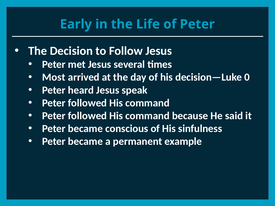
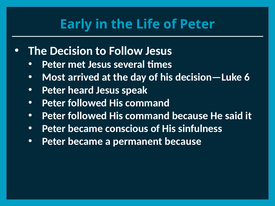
0: 0 -> 6 (247, 77)
permanent example: example -> because (183, 142)
